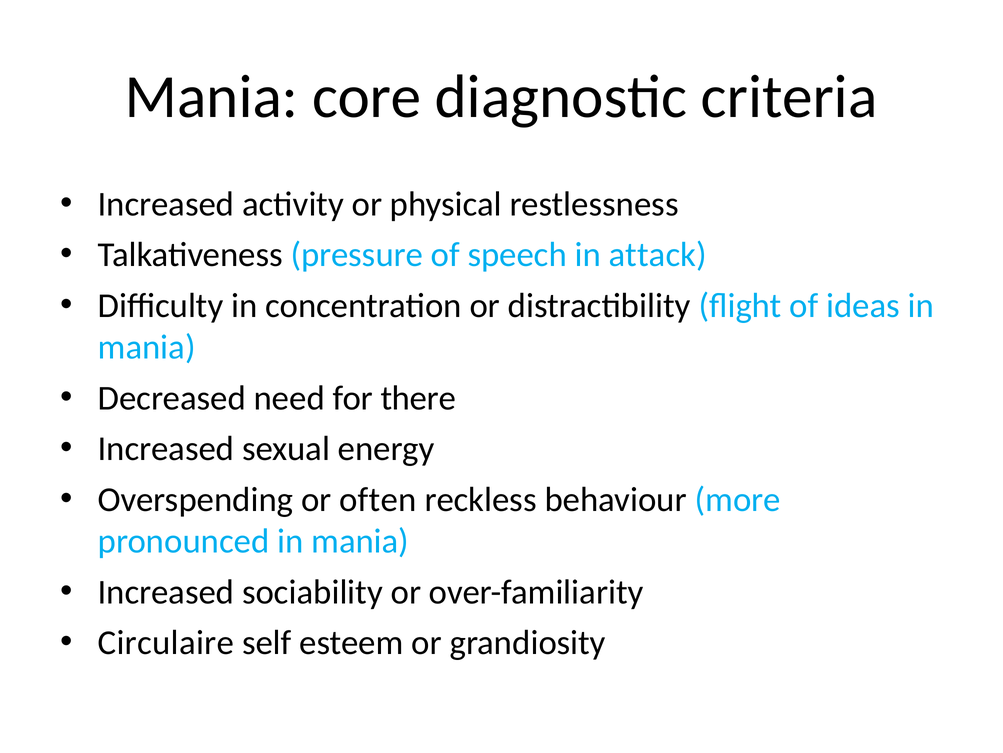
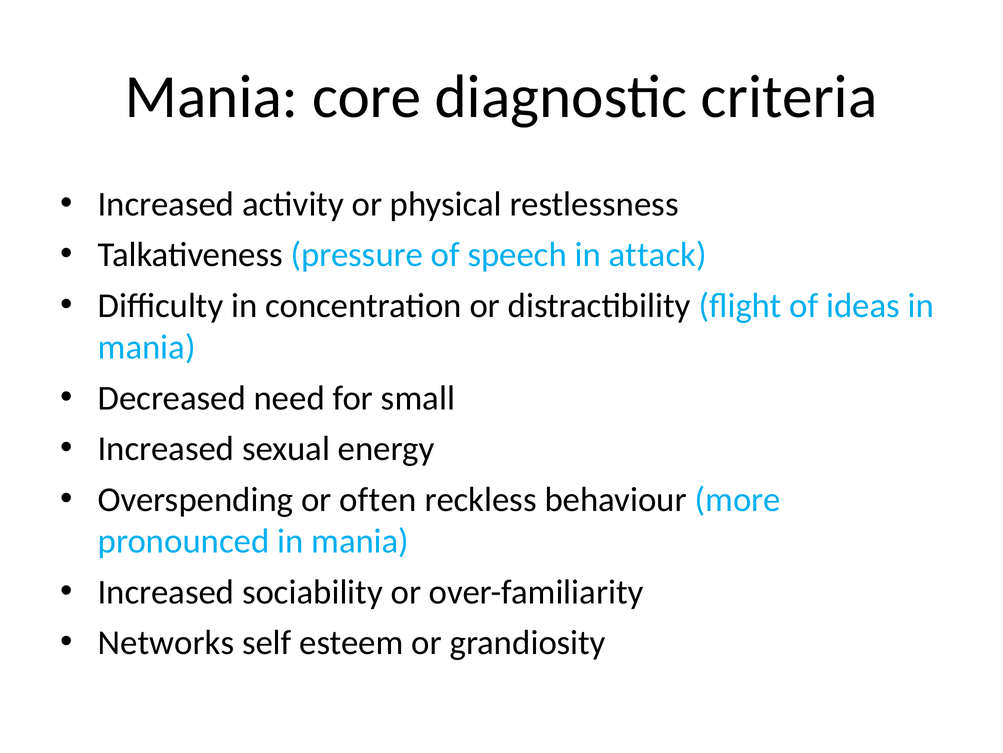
there: there -> small (418, 398)
Circulaire: Circulaire -> Networks (166, 642)
